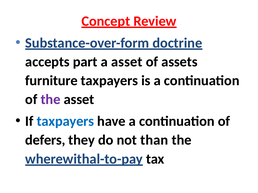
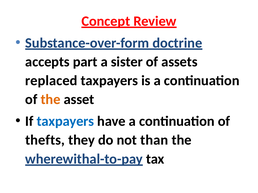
a asset: asset -> sister (127, 62)
furniture: furniture -> replaced (51, 81)
the colour: purple -> orange (51, 100)
defers: defers -> thefts (45, 140)
